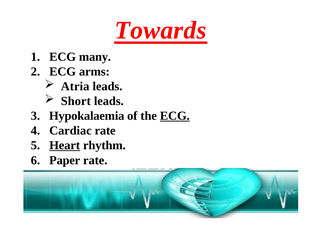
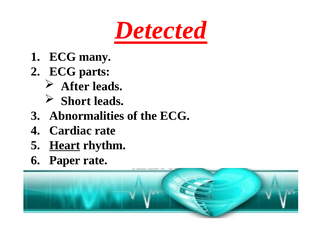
Towards: Towards -> Detected (161, 30)
arms: arms -> parts (94, 72)
Atria: Atria -> After (75, 86)
Hypokalaemia: Hypokalaemia -> Abnormalities (87, 116)
ECG underline: present -> none (175, 116)
